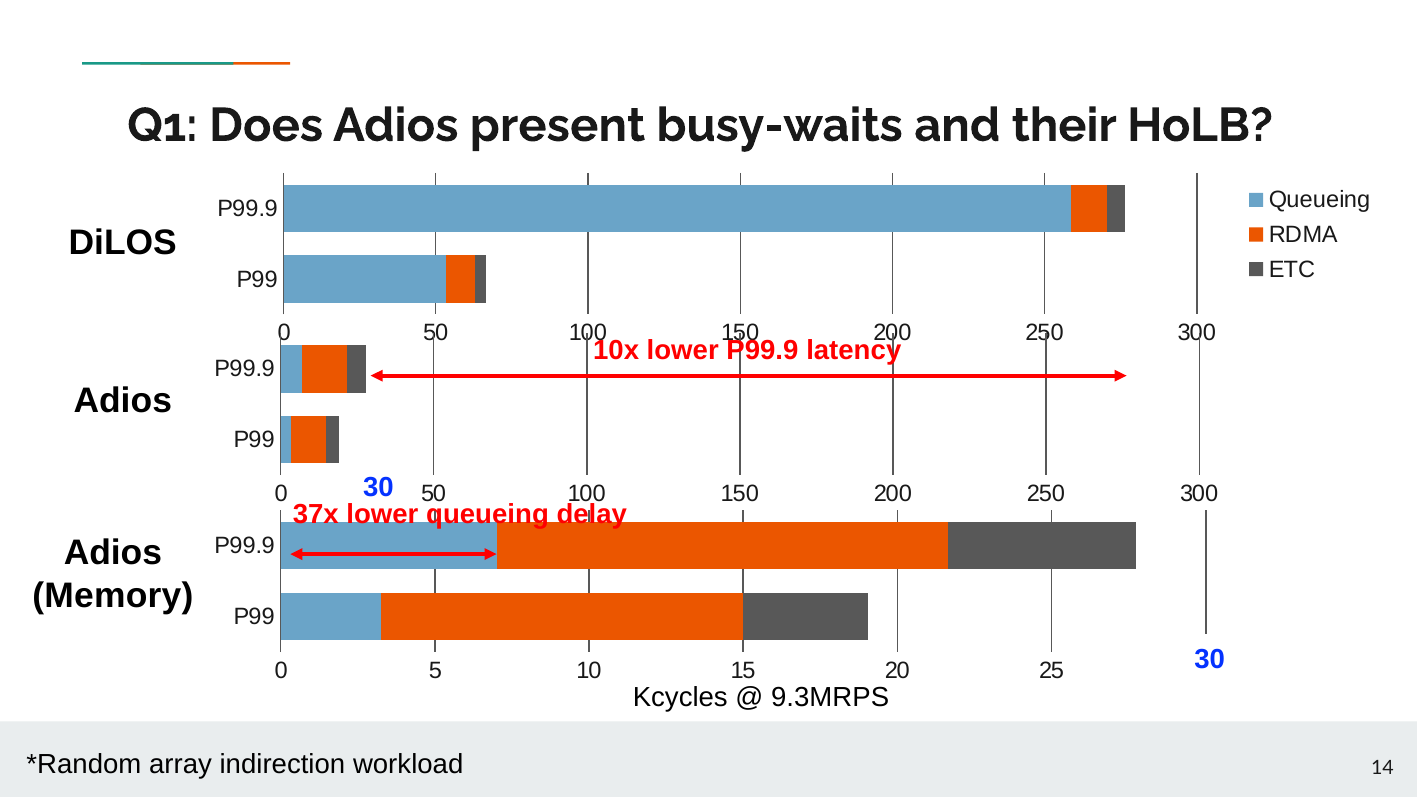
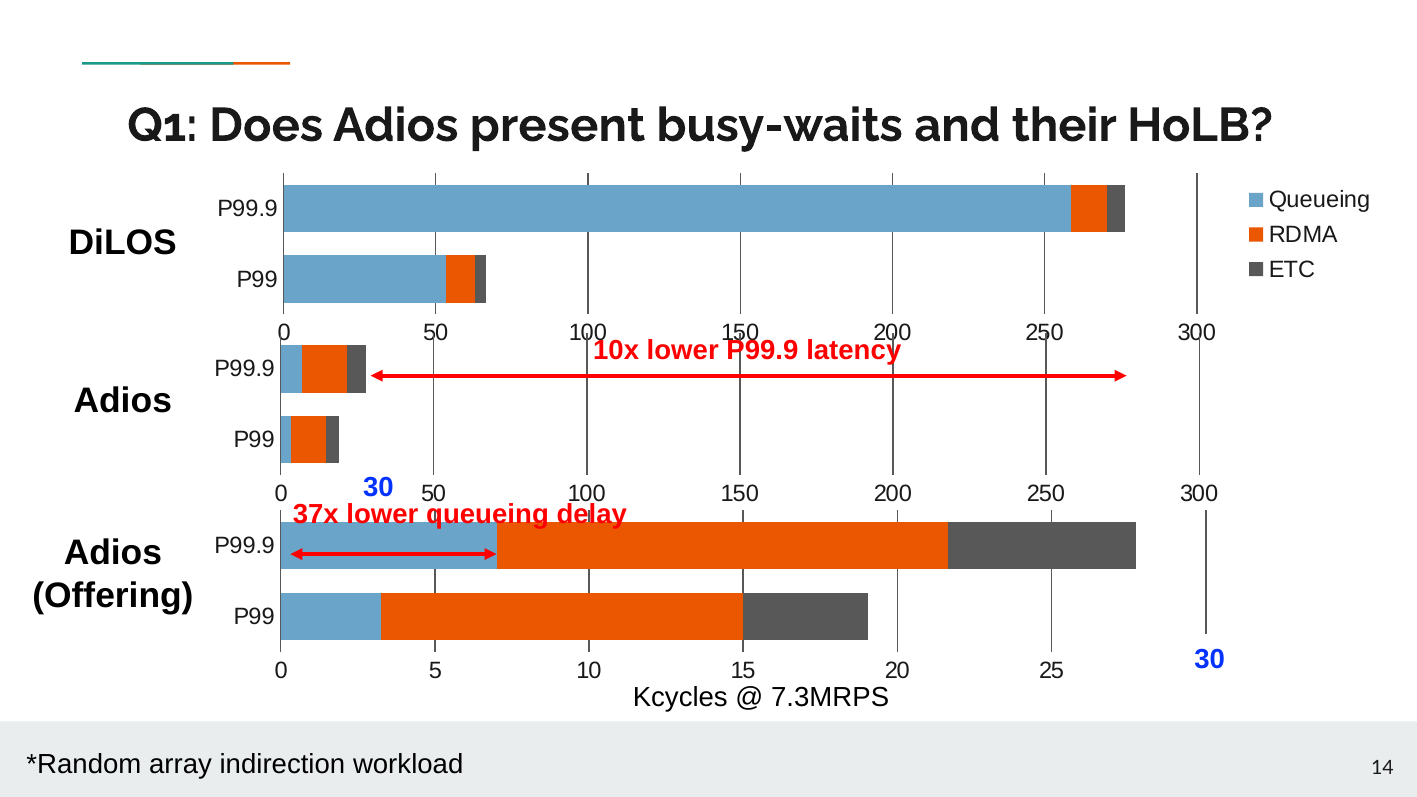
Memory: Memory -> Offering (113, 595)
9.3MRPS: 9.3MRPS -> 7.3MRPS (830, 697)
